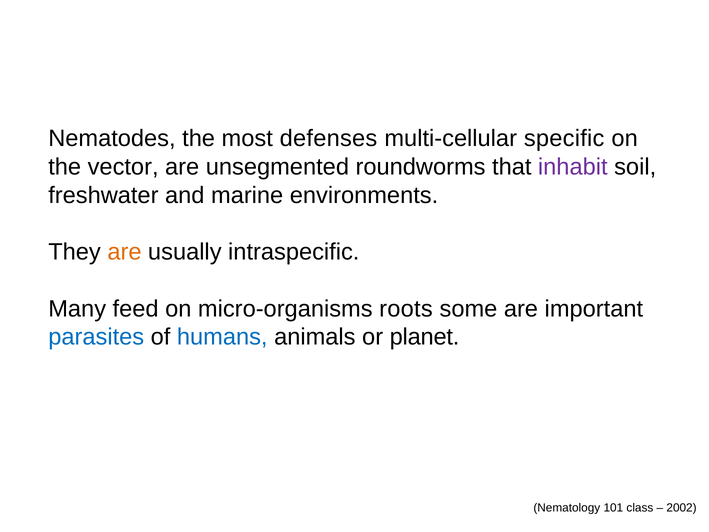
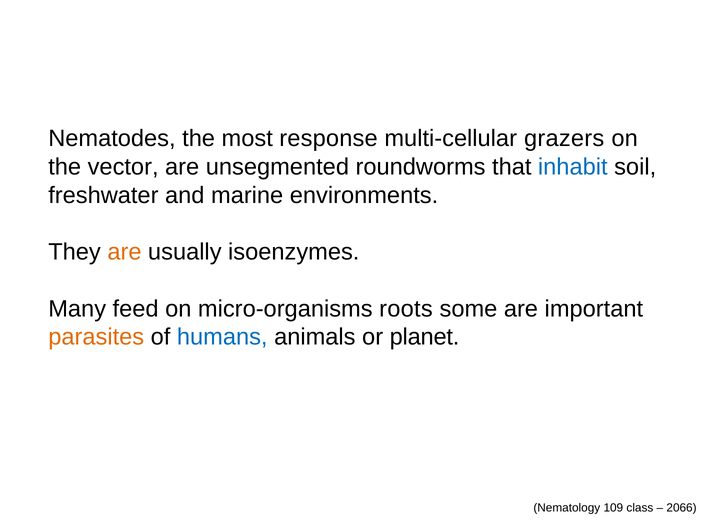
defenses: defenses -> response (329, 138)
specific: specific -> grazers (564, 138)
inhabit colour: purple -> blue (573, 167)
intraspecific: intraspecific -> isoenzymes (294, 252)
parasites colour: blue -> orange (96, 337)
101: 101 -> 109 (613, 508)
2002: 2002 -> 2066 (682, 508)
